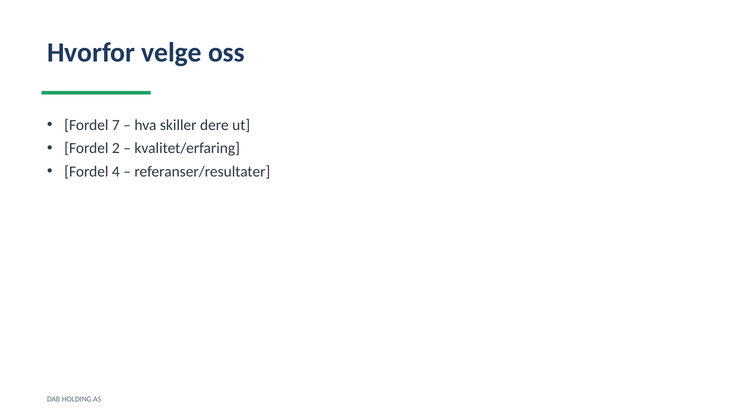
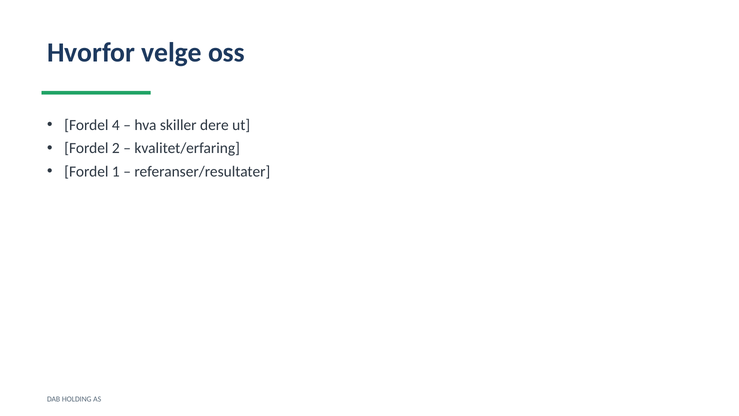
7: 7 -> 4 (116, 125)
4: 4 -> 1 (116, 171)
